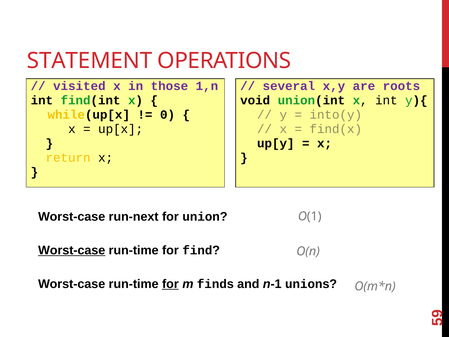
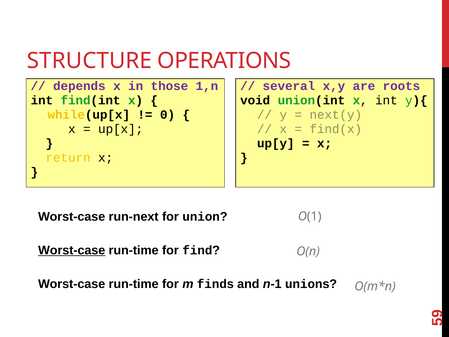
STATEMENT: STATEMENT -> STRUCTURE (90, 61)
visited: visited -> depends (79, 86)
into(y: into(y -> next(y (336, 115)
for underline: present -> none (170, 284)
